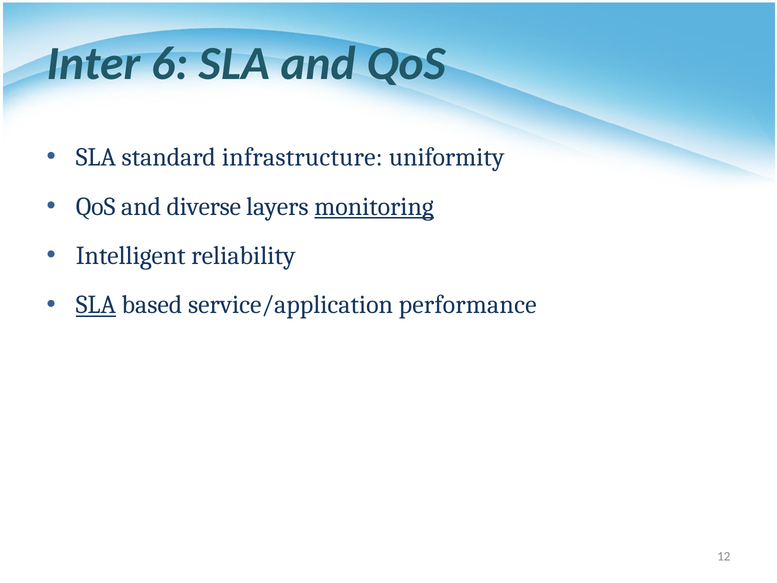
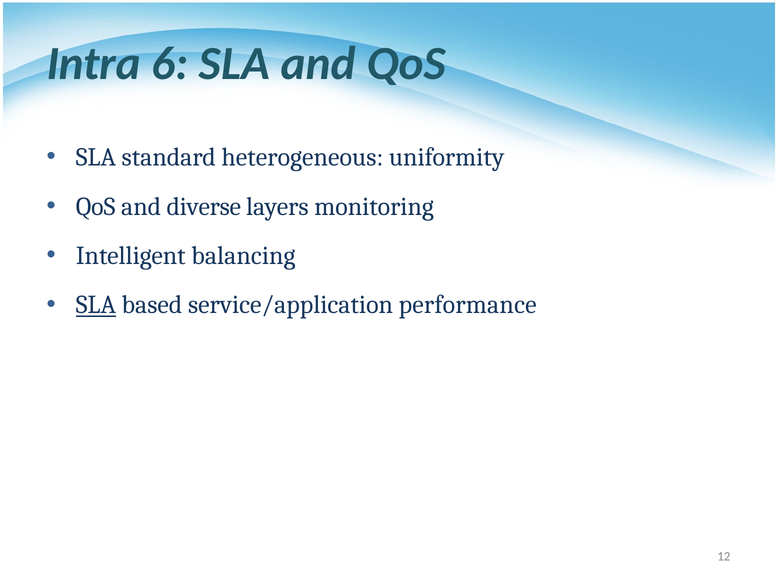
Inter: Inter -> Intra (94, 64)
infrastructure: infrastructure -> heterogeneous (302, 157)
monitoring underline: present -> none (374, 206)
reliability: reliability -> balancing (243, 256)
